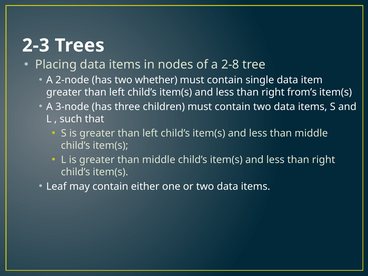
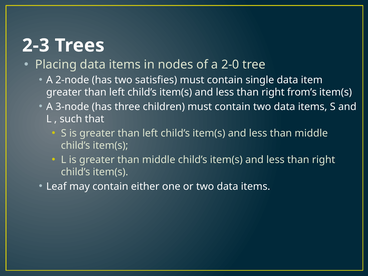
2-8: 2-8 -> 2-0 (230, 65)
whether: whether -> satisfies (156, 80)
